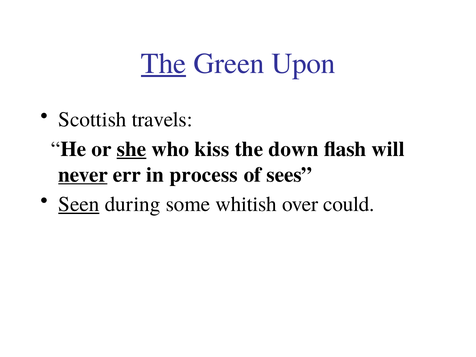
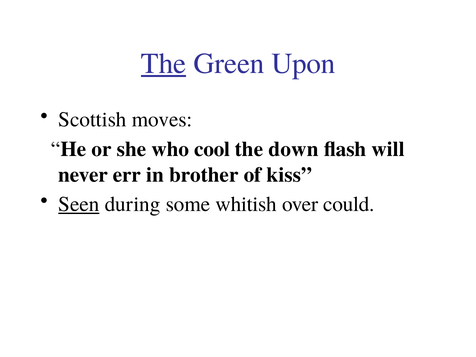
travels: travels -> moves (162, 120)
she underline: present -> none (132, 149)
kiss: kiss -> cool (212, 149)
never underline: present -> none (83, 175)
process: process -> brother (204, 175)
sees: sees -> kiss (289, 175)
